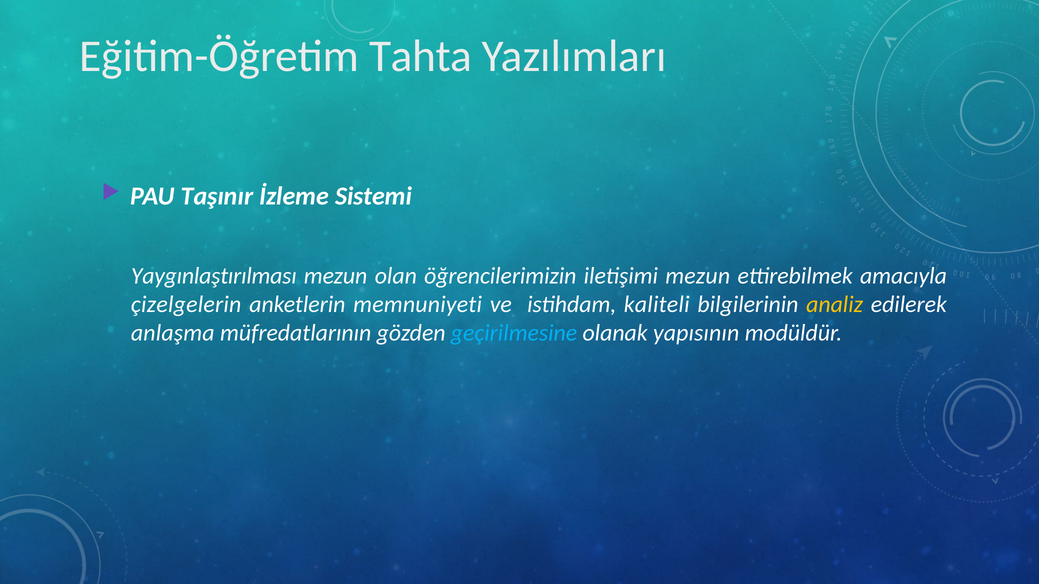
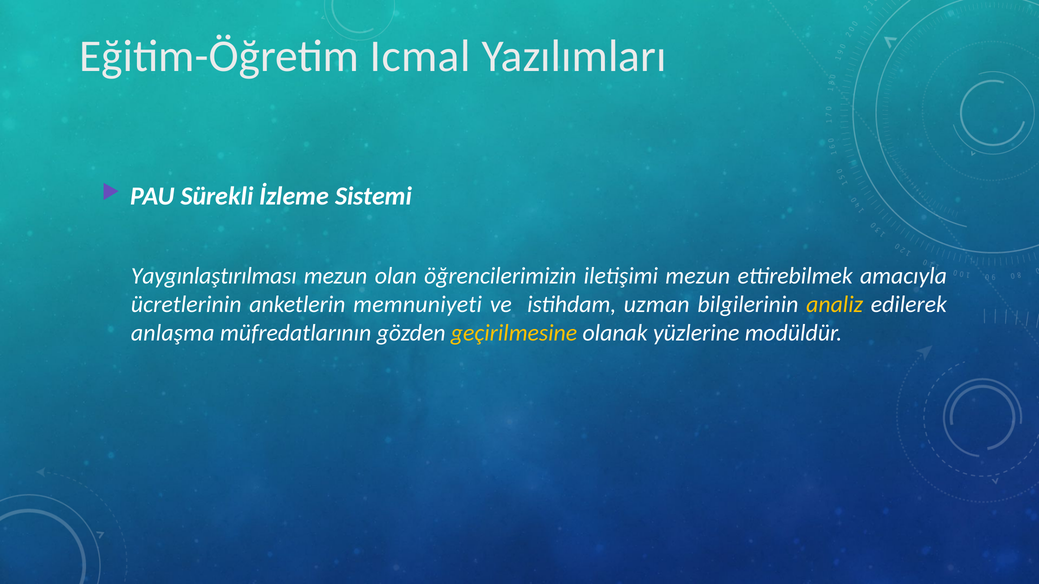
Tahta: Tahta -> Icmal (420, 56)
Taşınır: Taşınır -> Sürekli (217, 196)
çizelgelerin: çizelgelerin -> ücretlerinin (186, 305)
kaliteli: kaliteli -> uzman (657, 305)
geçirilmesine colour: light blue -> yellow (514, 333)
yapısının: yapısının -> yüzlerine (696, 333)
